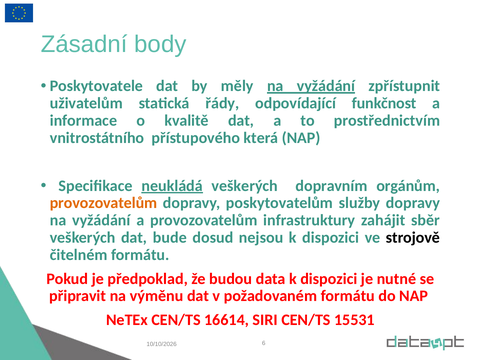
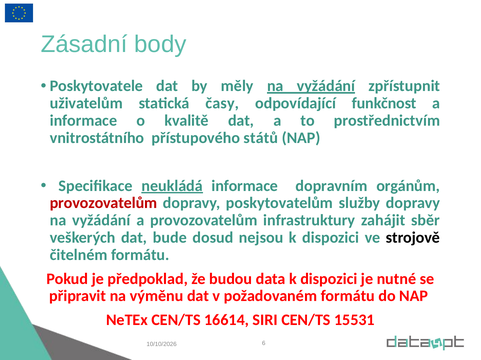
řády: řády -> časy (222, 104)
která: která -> států (261, 138)
neukládá veškerých: veškerých -> informace (245, 186)
provozovatelům colour: orange -> red (104, 203)
